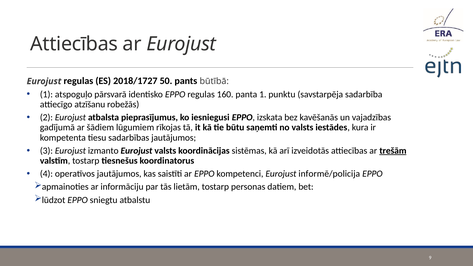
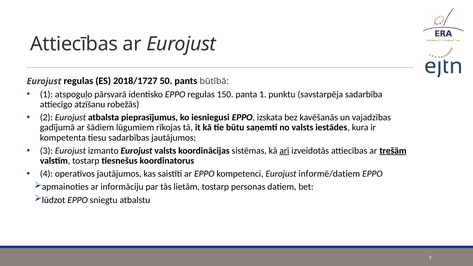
160: 160 -> 150 (225, 94)
arī underline: none -> present (284, 151)
informē/policija: informē/policija -> informē/datiem (329, 174)
